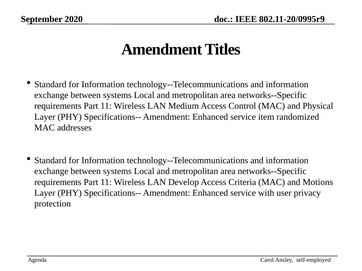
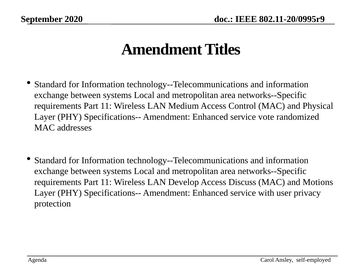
item: item -> vote (266, 117)
Criteria: Criteria -> Discuss (242, 182)
